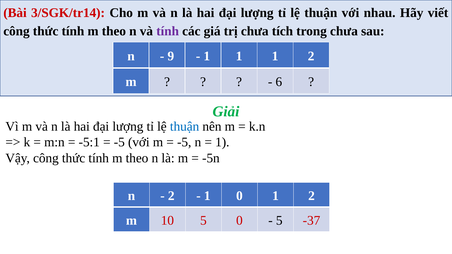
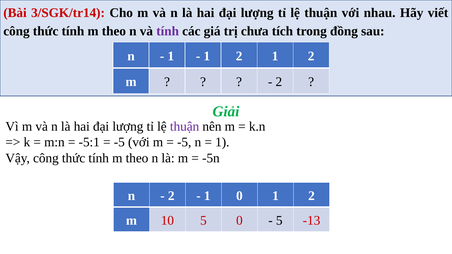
trong chưa: chưa -> đồng (344, 31)
9: 9 -> 1 (171, 56)
1: 1 -> 2 (239, 56)
6: 6 -> 2 (279, 82)
thuận colour: blue -> purple (185, 127)
-37: -37 -> -13 (311, 221)
